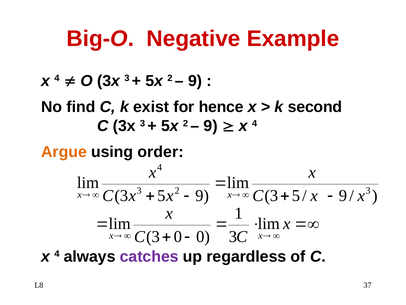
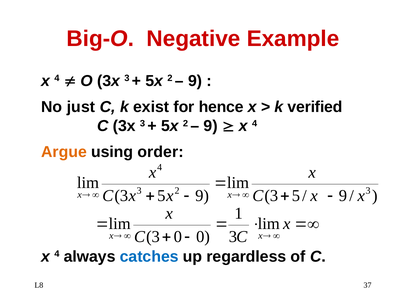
find: find -> just (81, 107)
second: second -> verified (315, 107)
catches colour: purple -> blue (149, 256)
